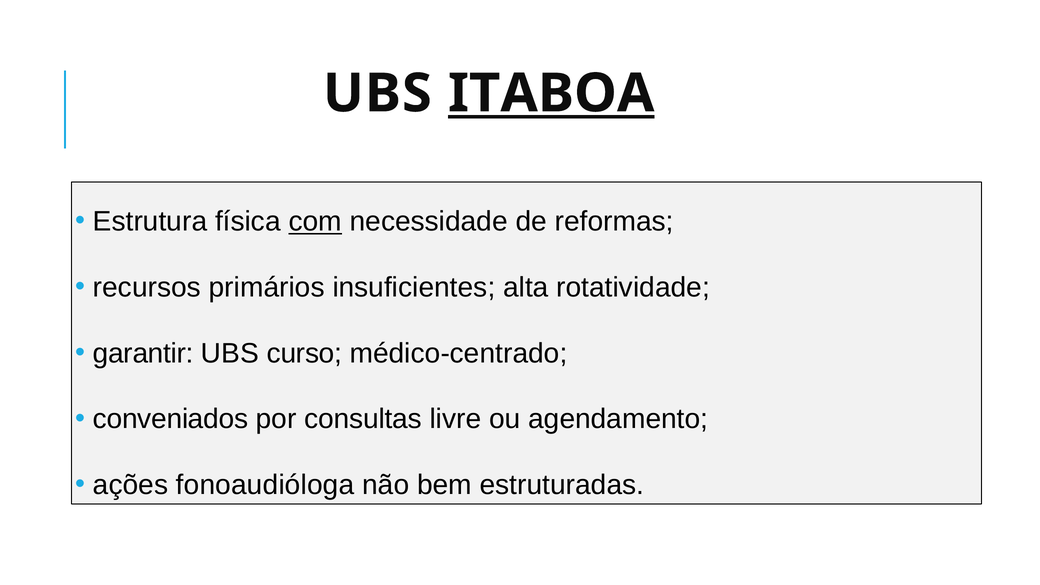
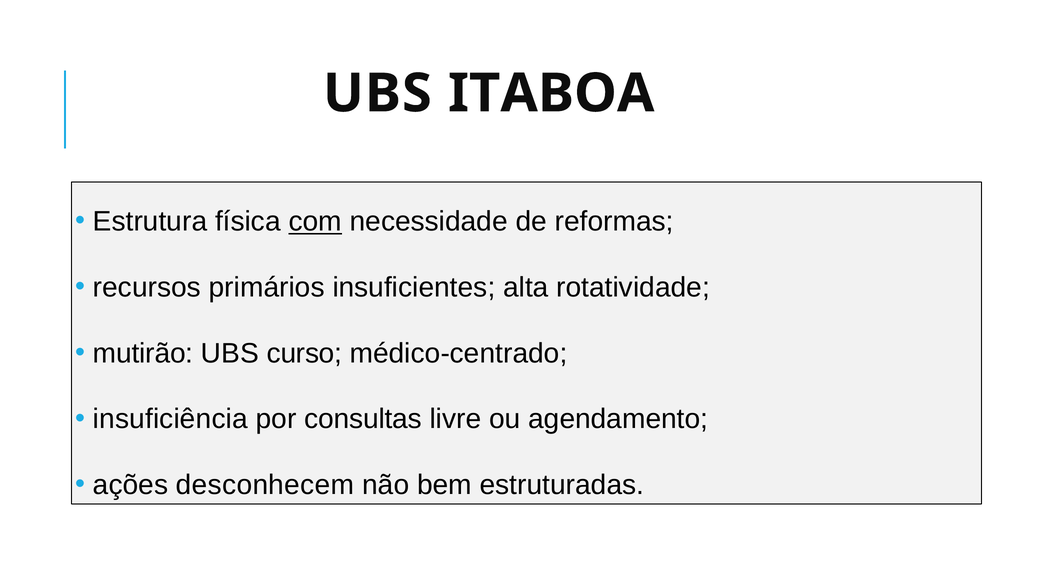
ITABOA underline: present -> none (551, 93)
garantir: garantir -> mutirão (143, 353)
conveniados: conveniados -> insuficiência (170, 419)
fonoaudióloga: fonoaudióloga -> desconhecem (265, 485)
